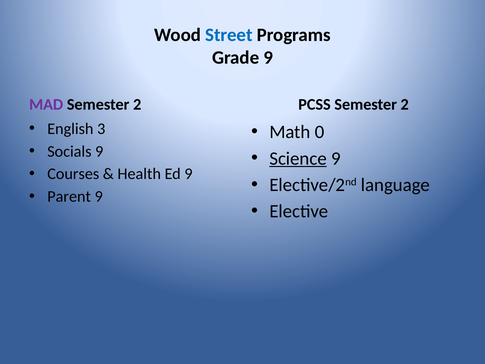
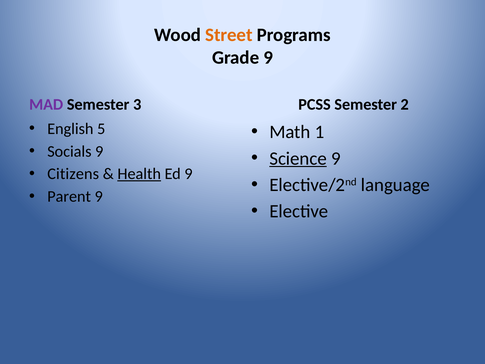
Street colour: blue -> orange (229, 35)
2: 2 -> 3 (137, 104)
3: 3 -> 5 (101, 129)
0: 0 -> 1 (319, 132)
Courses: Courses -> Citizens (73, 174)
Health underline: none -> present (139, 174)
